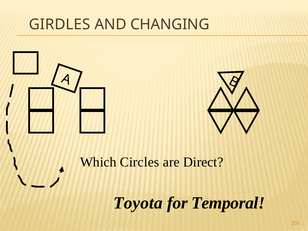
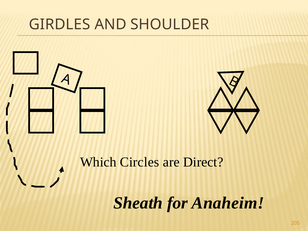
CHANGING: CHANGING -> SHOULDER (170, 24)
Toyota: Toyota -> Sheath (138, 203)
Temporal: Temporal -> Anaheim (228, 203)
